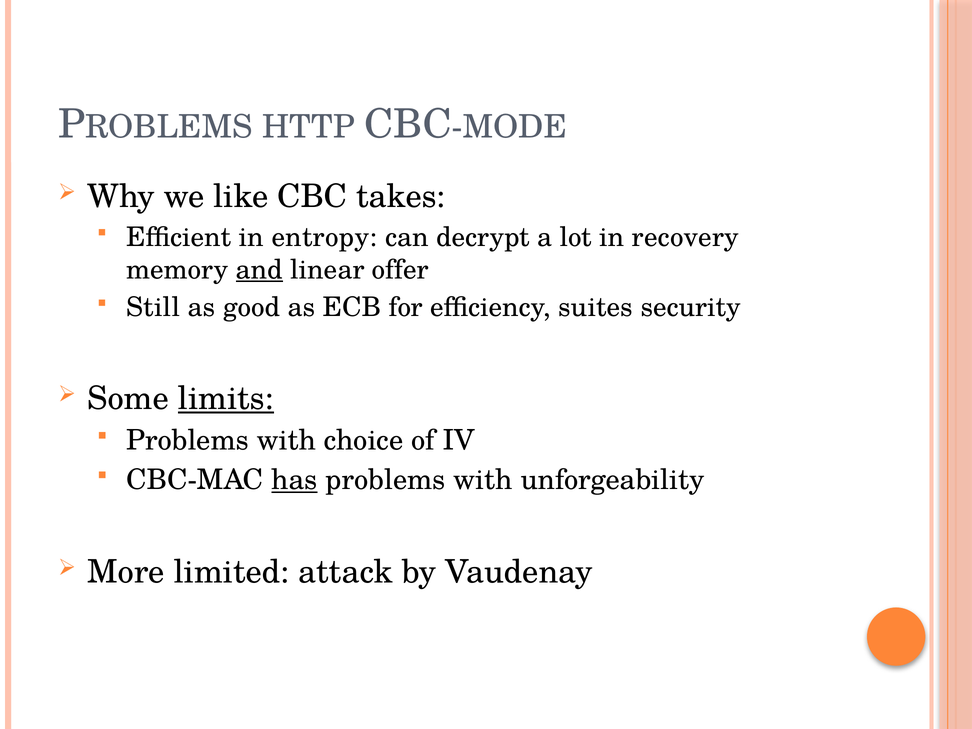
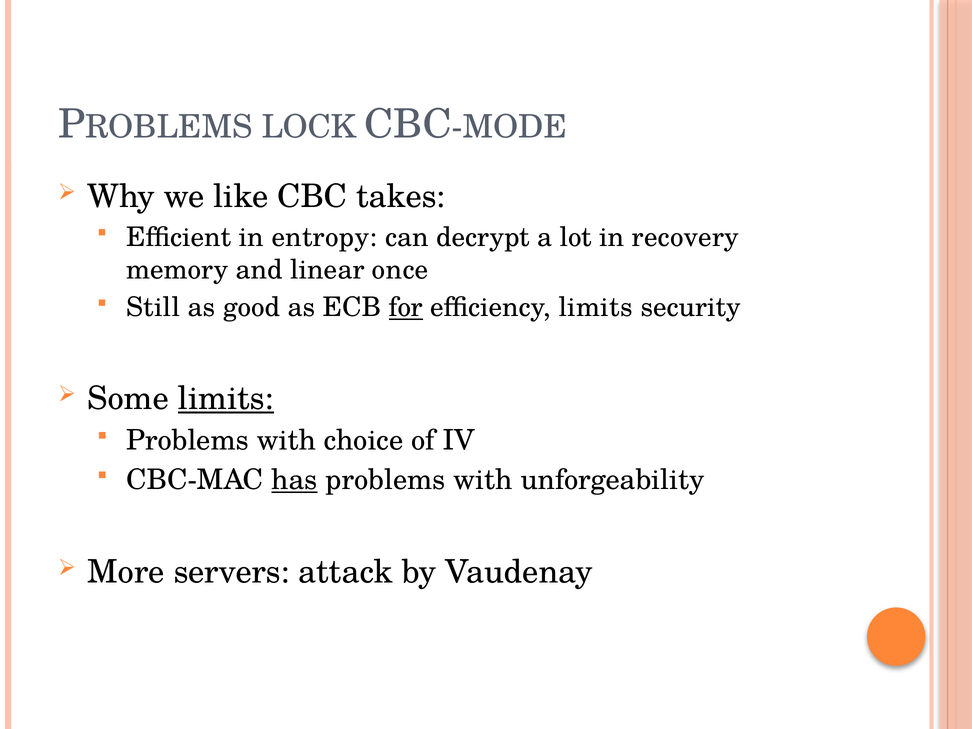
HTTP: HTTP -> LOCK (309, 127)
and underline: present -> none (259, 270)
offer: offer -> once (400, 270)
for underline: none -> present (406, 307)
efficiency suites: suites -> limits (596, 307)
limited: limited -> servers (232, 572)
